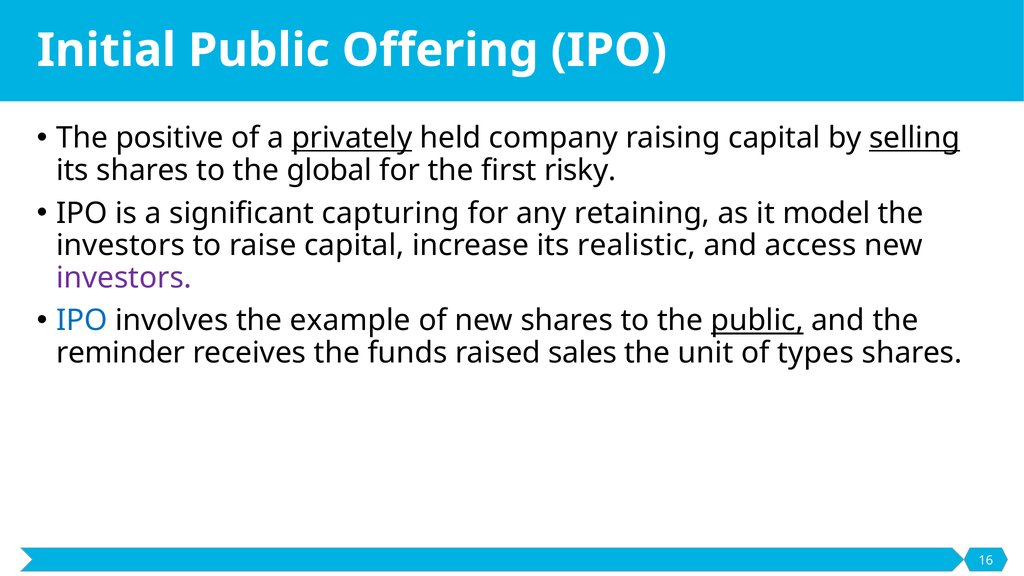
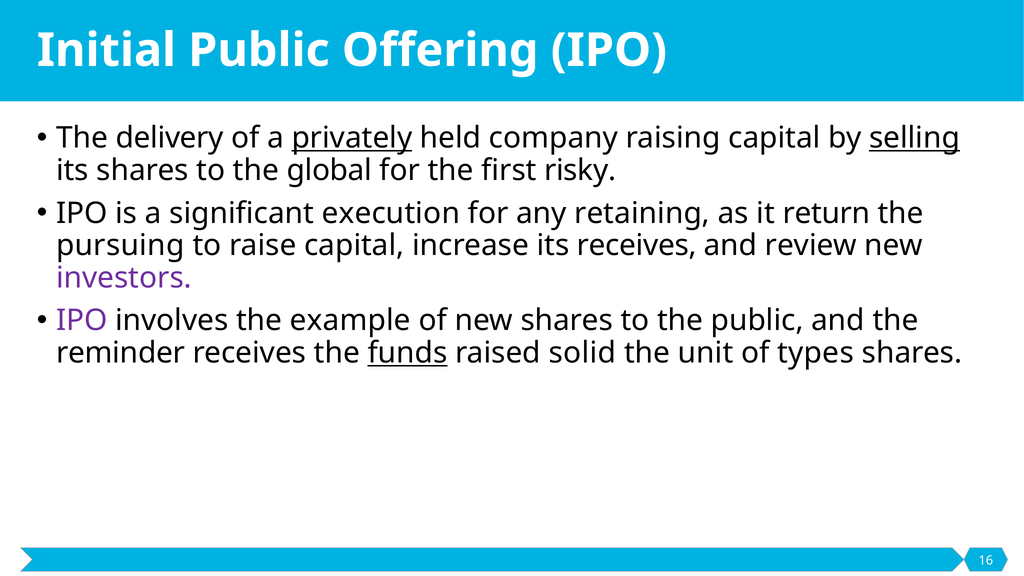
positive: positive -> delivery (170, 138)
capturing: capturing -> execution (391, 213)
model: model -> return (826, 213)
investors: investors -> pursuing (120, 245)
its realistic: realistic -> receives (637, 245)
access: access -> review (811, 245)
IPO colour: blue -> purple (82, 321)
public underline: present -> none (757, 321)
funds underline: none -> present (408, 353)
sales: sales -> solid (582, 353)
